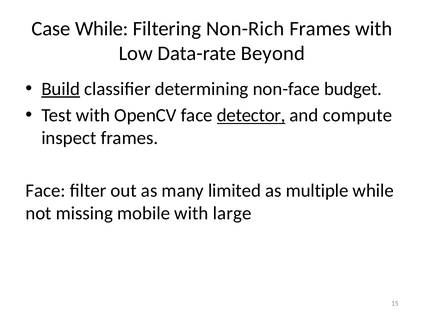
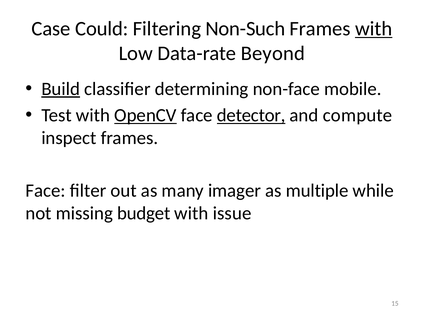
Case While: While -> Could (102, 29)
Non-Rich: Non-Rich -> Non-Such (245, 29)
with underline: none -> present (374, 29)
budget: budget -> mobile (353, 89)
OpenCV underline: none -> present (145, 115)
limited: limited -> imager (234, 191)
mobile: mobile -> budget (144, 213)
large: large -> issue (232, 213)
